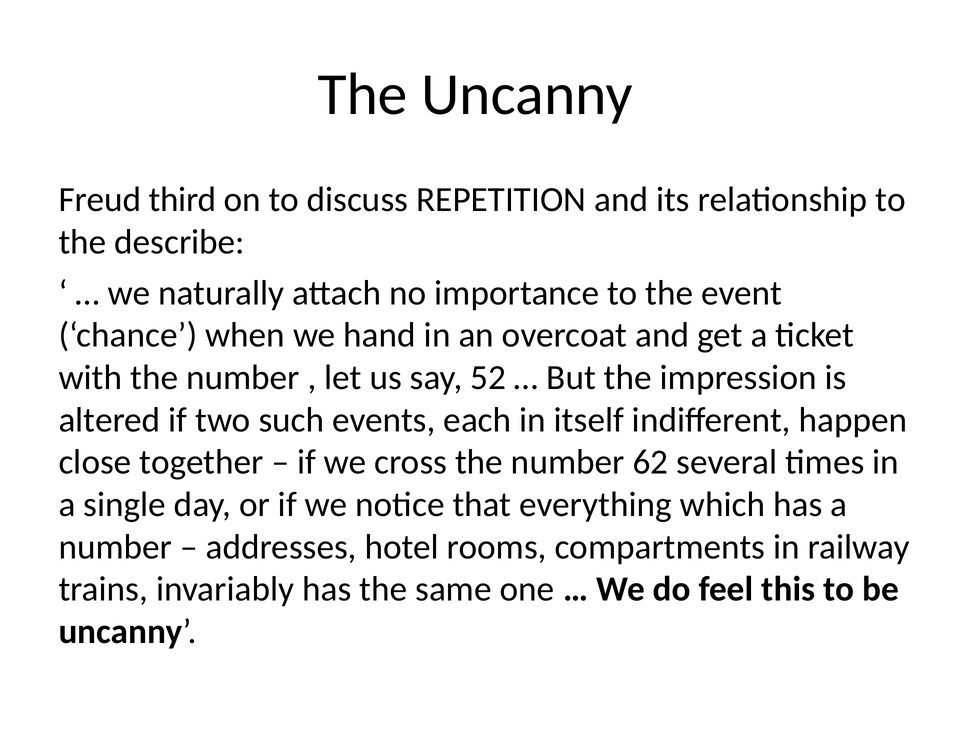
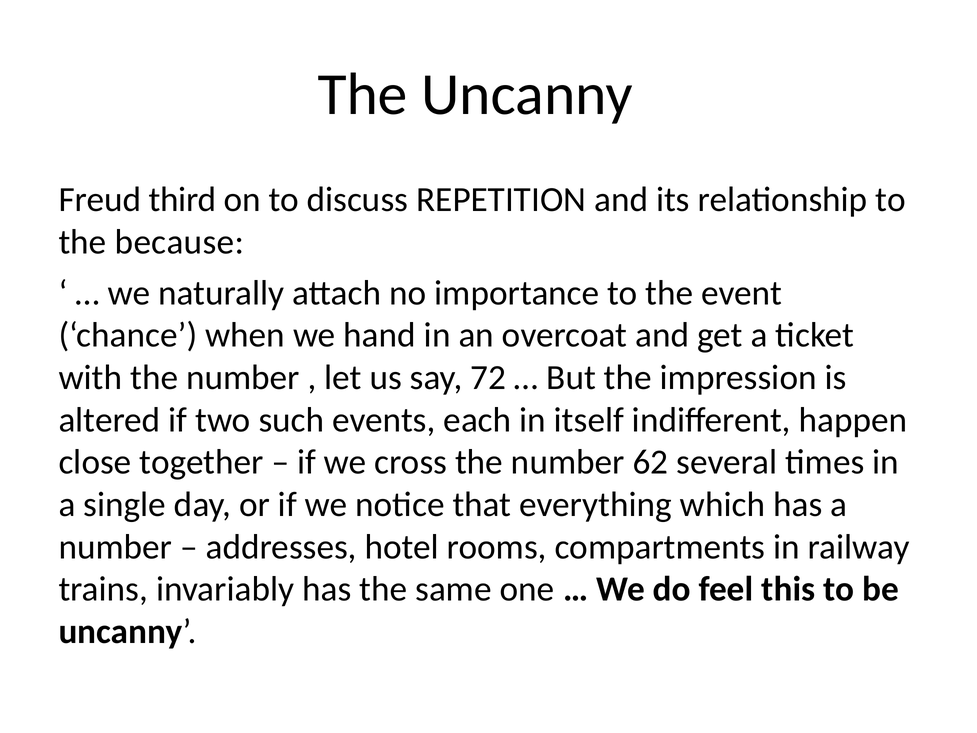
describe: describe -> because (179, 242)
52: 52 -> 72 (488, 377)
